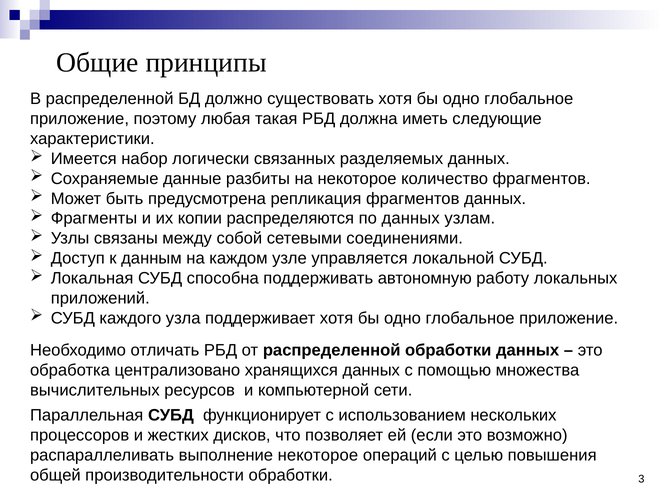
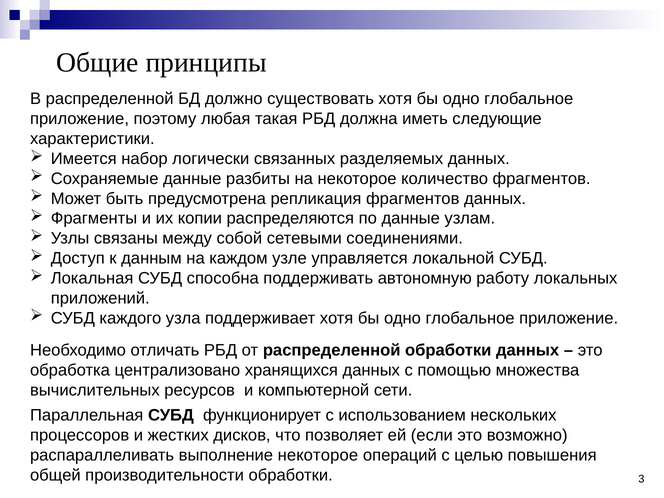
по данных: данных -> данные (411, 219)
